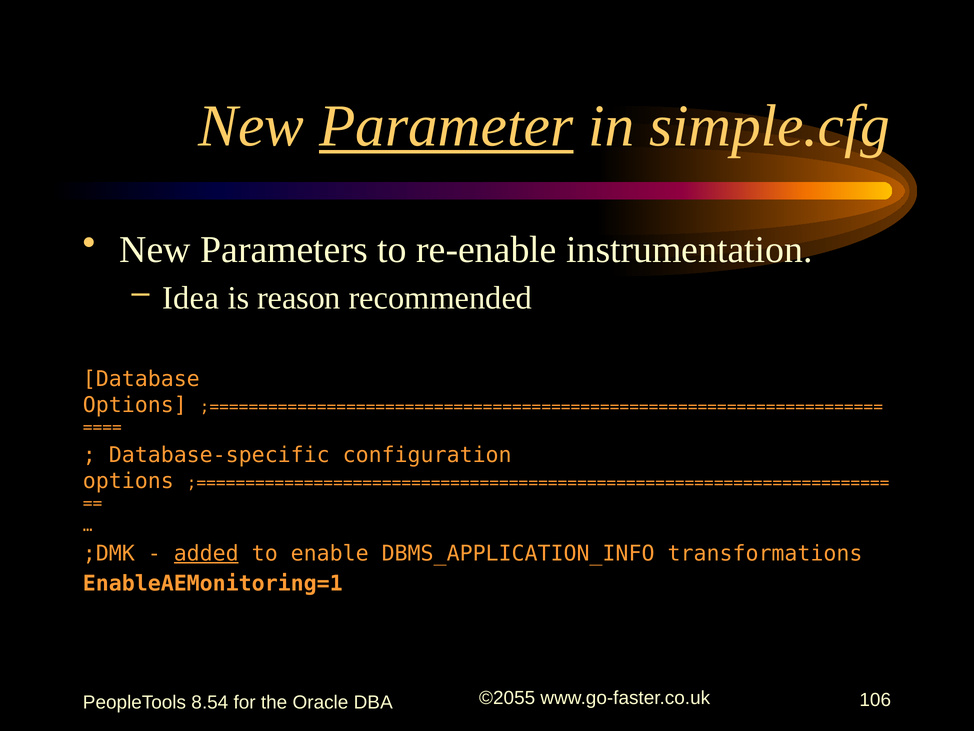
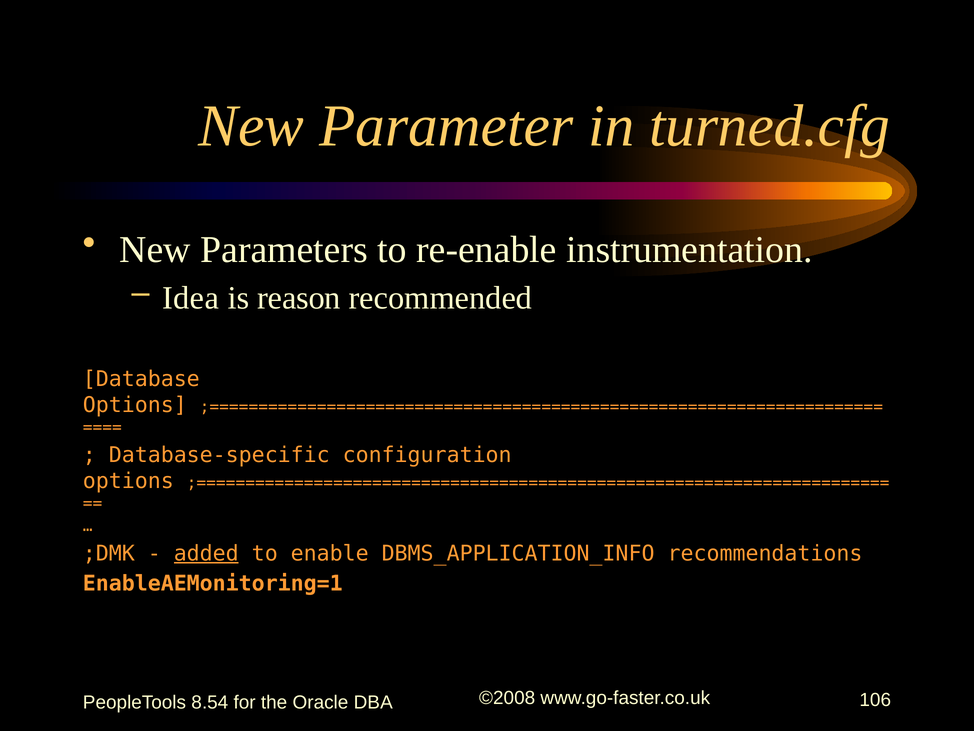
Parameter underline: present -> none (446, 126)
simple.cfg: simple.cfg -> turned.cfg (770, 126)
transformations: transformations -> recommendations (765, 553)
©2055: ©2055 -> ©2008 (507, 698)
